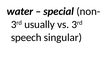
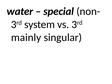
usually: usually -> system (40, 24)
speech: speech -> mainly (26, 37)
